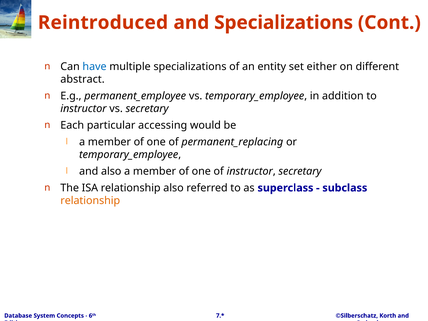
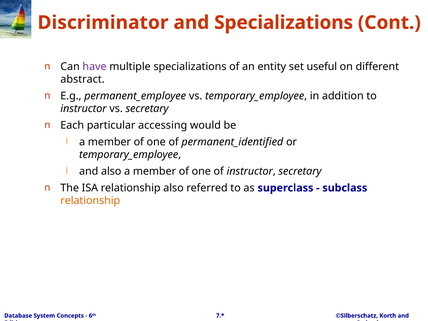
Reintroduced: Reintroduced -> Discriminator (103, 23)
have colour: blue -> purple (95, 67)
either: either -> useful (322, 67)
permanent_replacing: permanent_replacing -> permanent_identified (232, 142)
